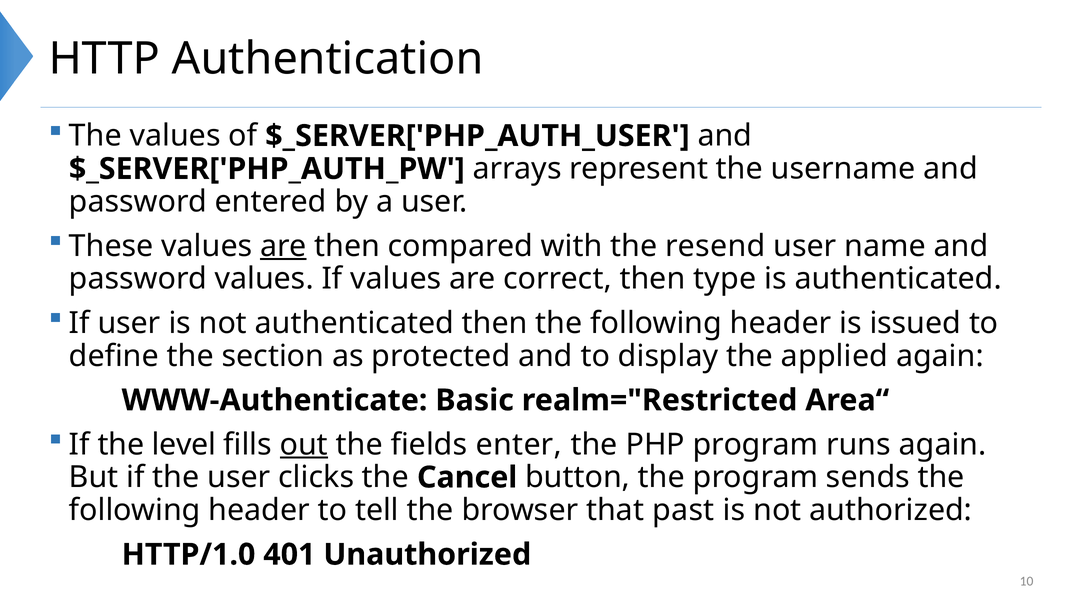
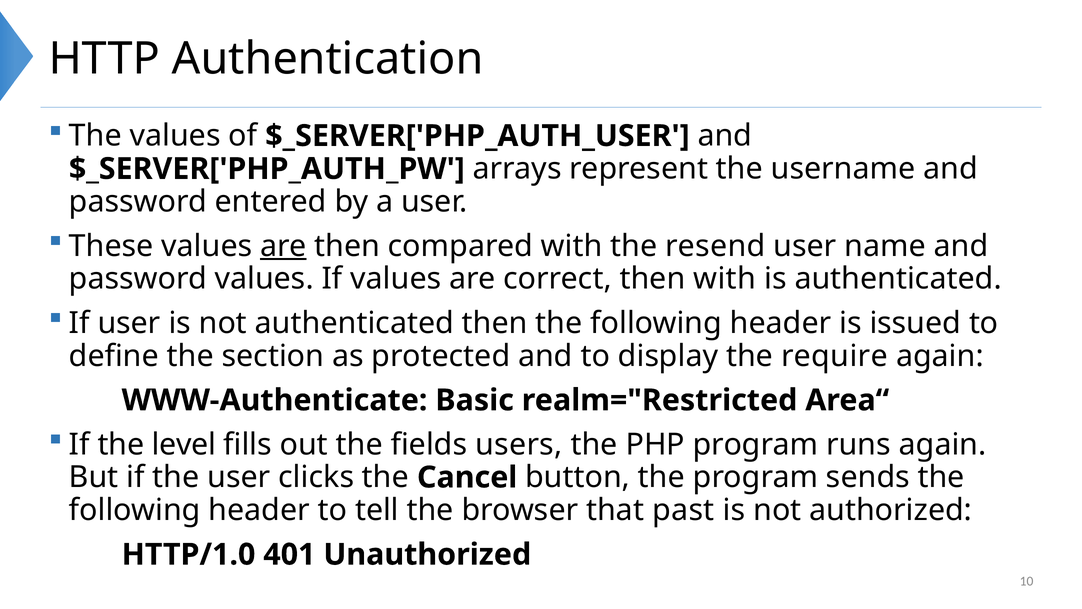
then type: type -> with (725, 279)
applied: applied -> require (834, 356)
out underline: present -> none (304, 444)
enter: enter -> users (519, 444)
